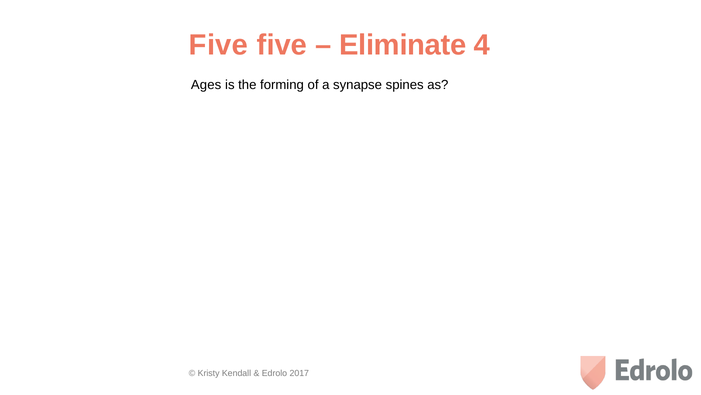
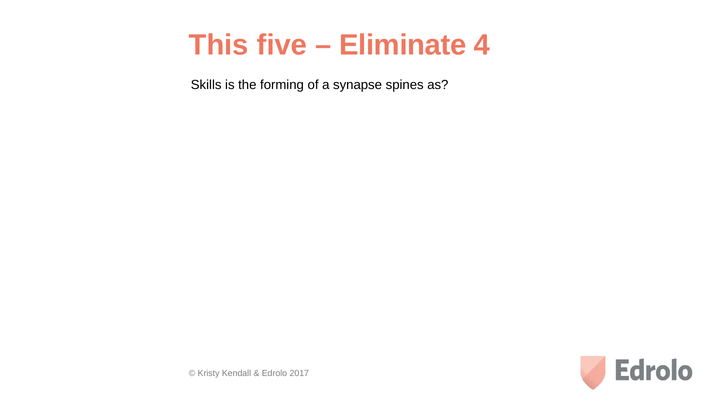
Five: Five -> This (219, 45)
Ages: Ages -> Skills (206, 85)
